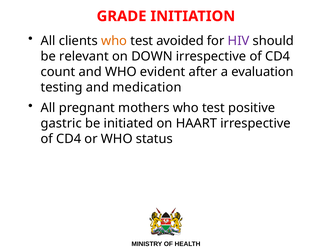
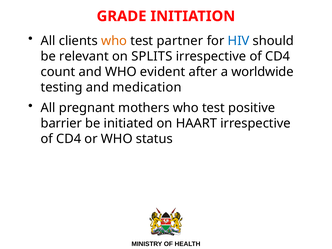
avoided: avoided -> partner (180, 41)
HIV colour: purple -> blue (239, 41)
DOWN: DOWN -> SPLITS (152, 56)
evaluation: evaluation -> worldwide (262, 72)
gastric: gastric -> barrier (61, 123)
